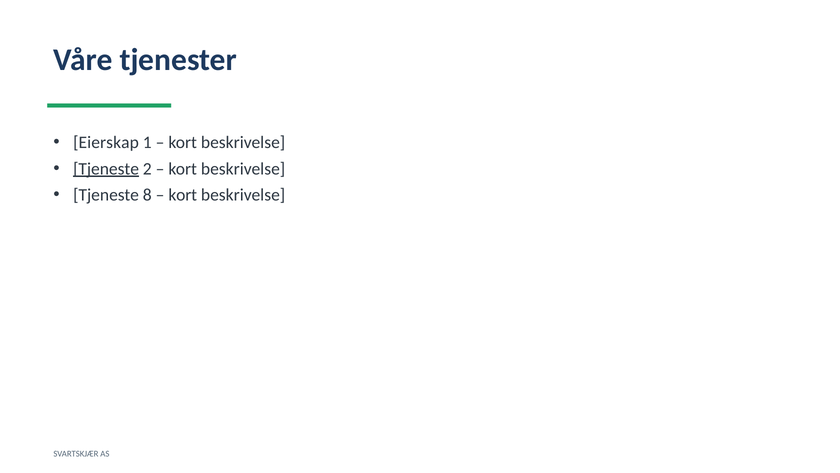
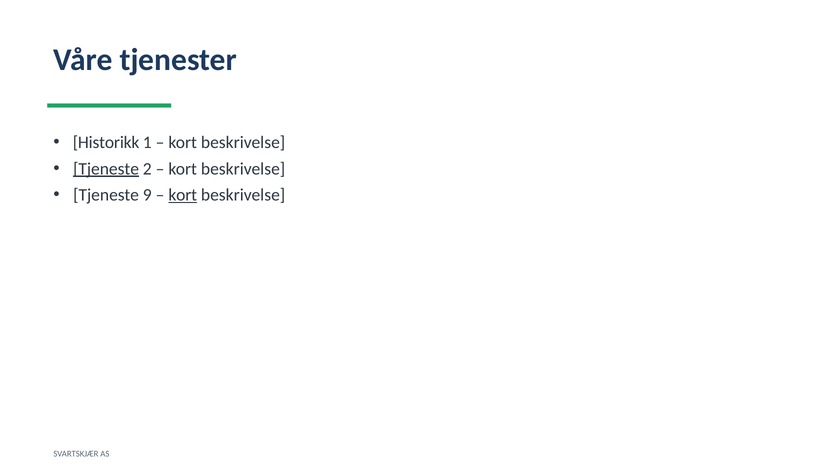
Eierskap: Eierskap -> Historikk (106, 142)
8: 8 -> 9 (147, 195)
kort underline: none -> present (183, 195)
